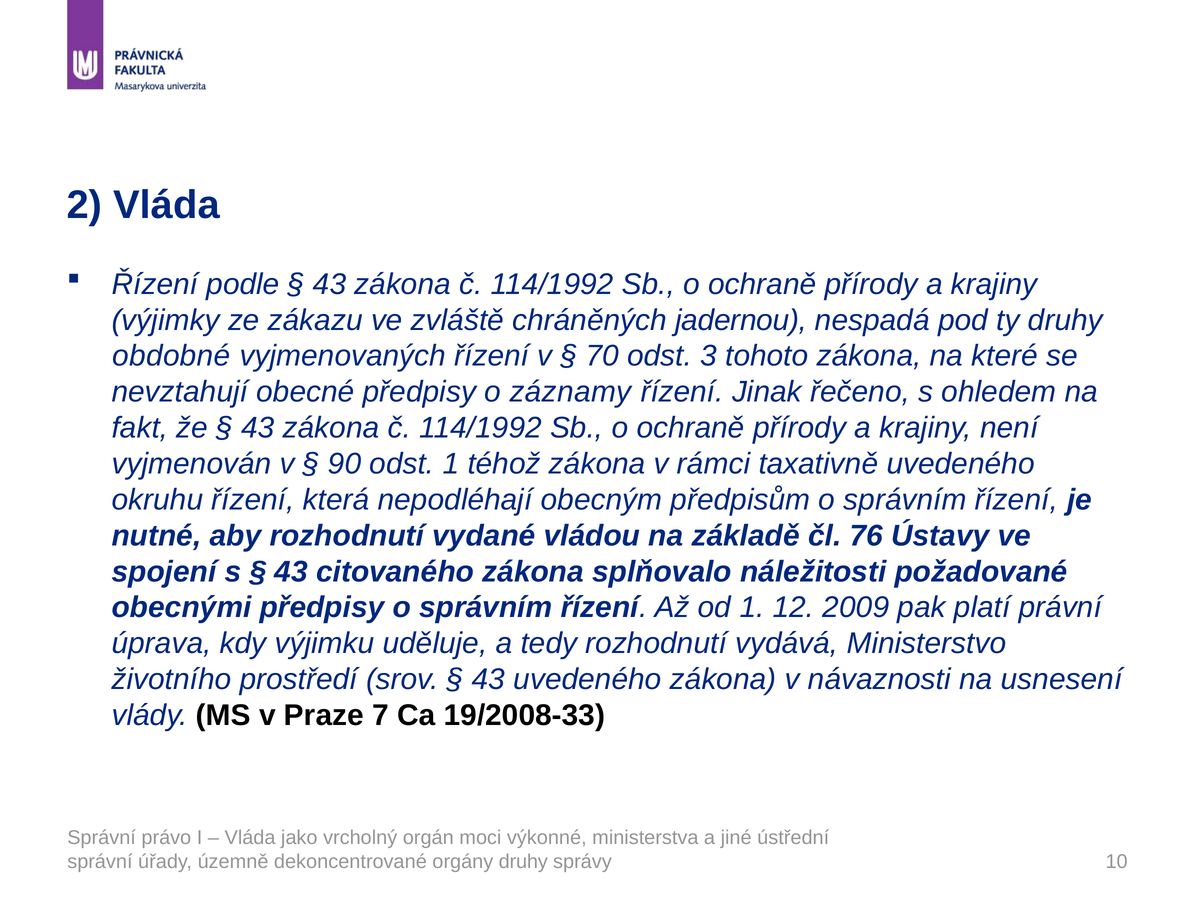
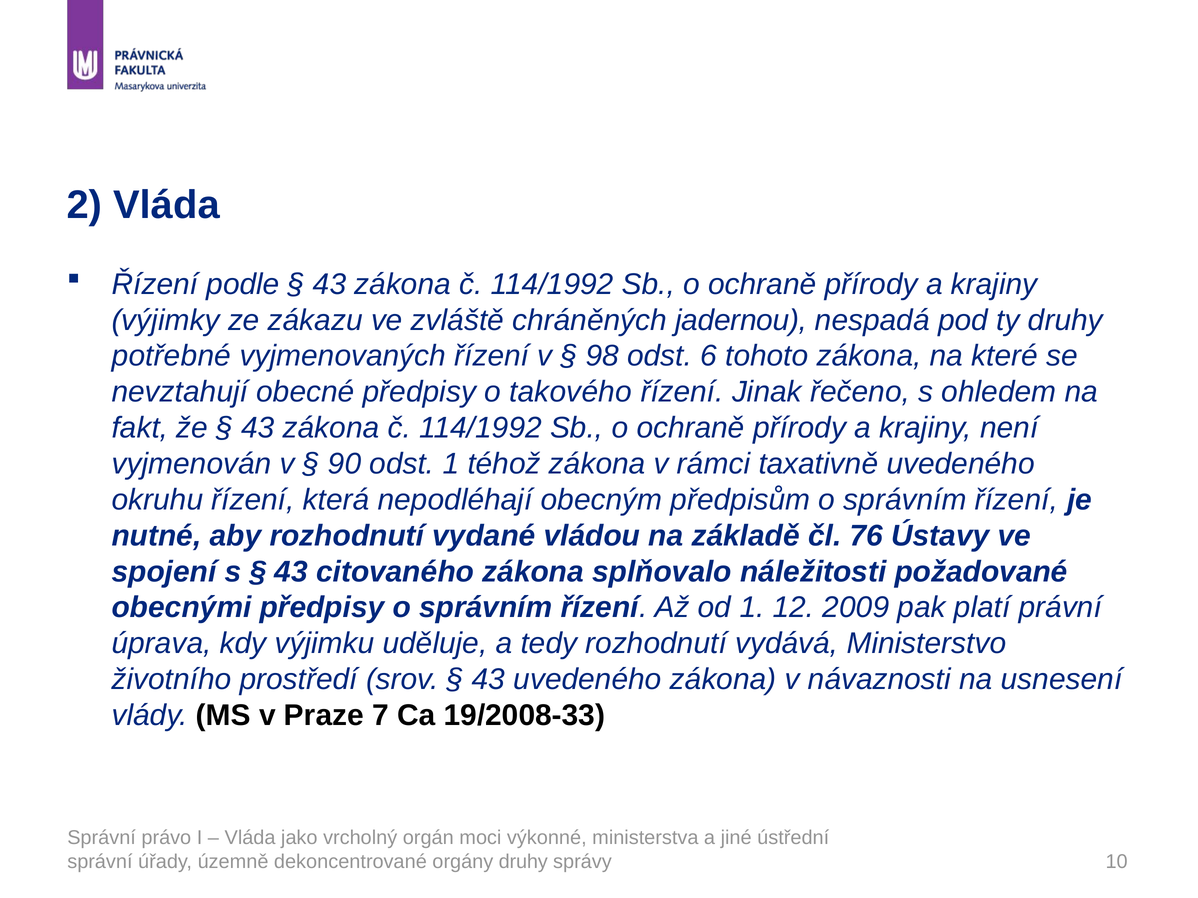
obdobné: obdobné -> potřebné (171, 356)
70: 70 -> 98 (602, 356)
3: 3 -> 6 (709, 356)
záznamy: záznamy -> takového (571, 392)
